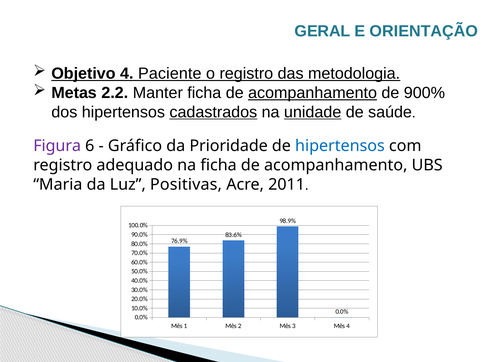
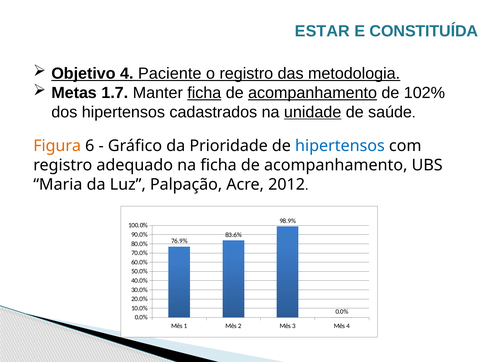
GERAL: GERAL -> ESTAR (322, 31)
ORIENTAÇÃO: ORIENTAÇÃO -> CONSTITUÍDA (424, 31)
2.2: 2.2 -> 1.7 (115, 93)
ficha underline: none -> present (204, 93)
900%: 900% -> 102% (424, 93)
cadastrados underline: present -> none (213, 112)
Figura colour: purple -> orange (57, 146)
Positivas: Positivas -> Palpação (186, 185)
2011: 2011 -> 2012 (287, 185)
